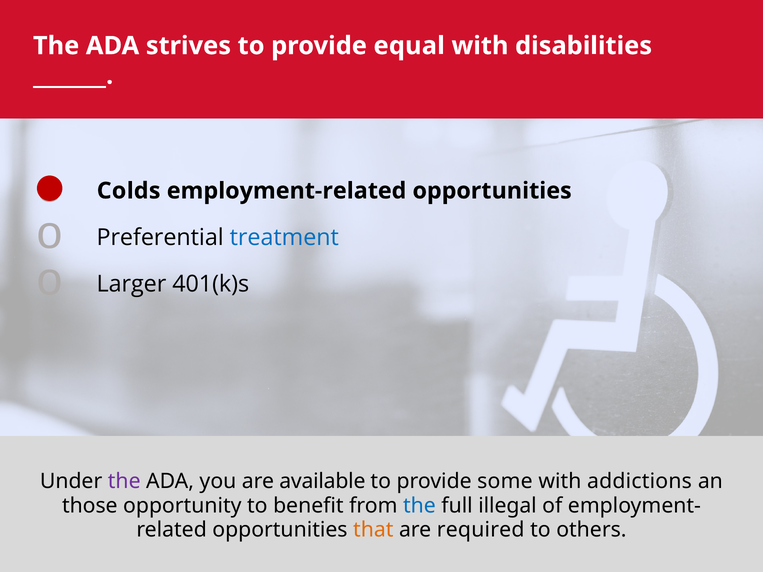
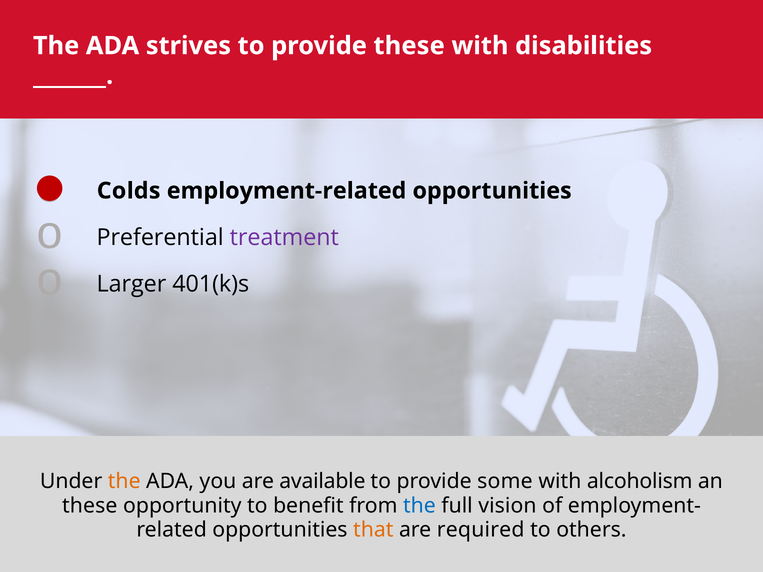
provide equal: equal -> these (409, 46)
treatment colour: blue -> purple (284, 237)
the colour: purple -> orange (124, 482)
addictions: addictions -> alcoholism (640, 482)
those: those -> these (90, 506)
illegal: illegal -> vision (507, 506)
